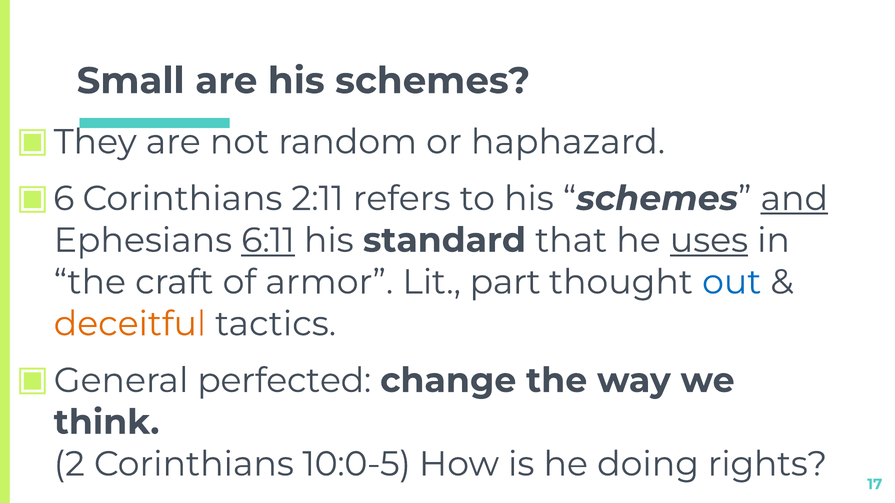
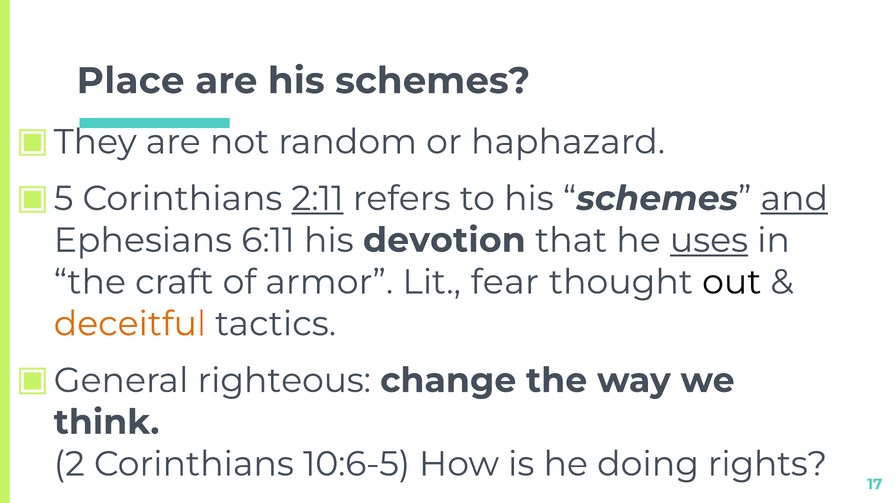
Small: Small -> Place (131, 81)
6: 6 -> 5 (64, 199)
2:11 underline: none -> present (318, 199)
6:11 underline: present -> none (268, 241)
standard: standard -> devotion (444, 241)
part: part -> fear (505, 282)
out colour: blue -> black (732, 282)
perfected: perfected -> righteous (284, 381)
10:0-5: 10:0-5 -> 10:6-5 (357, 464)
